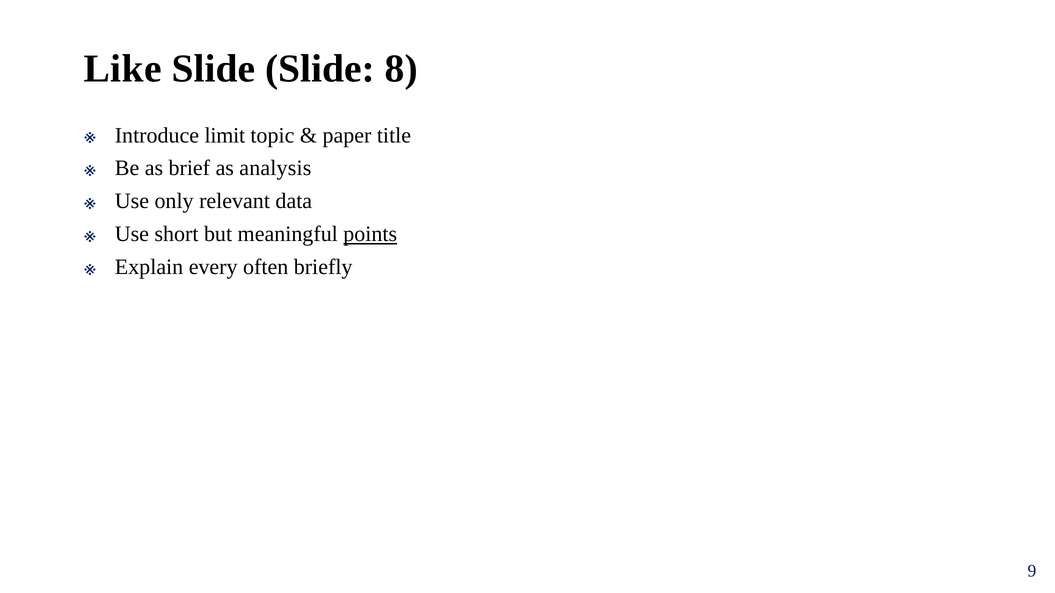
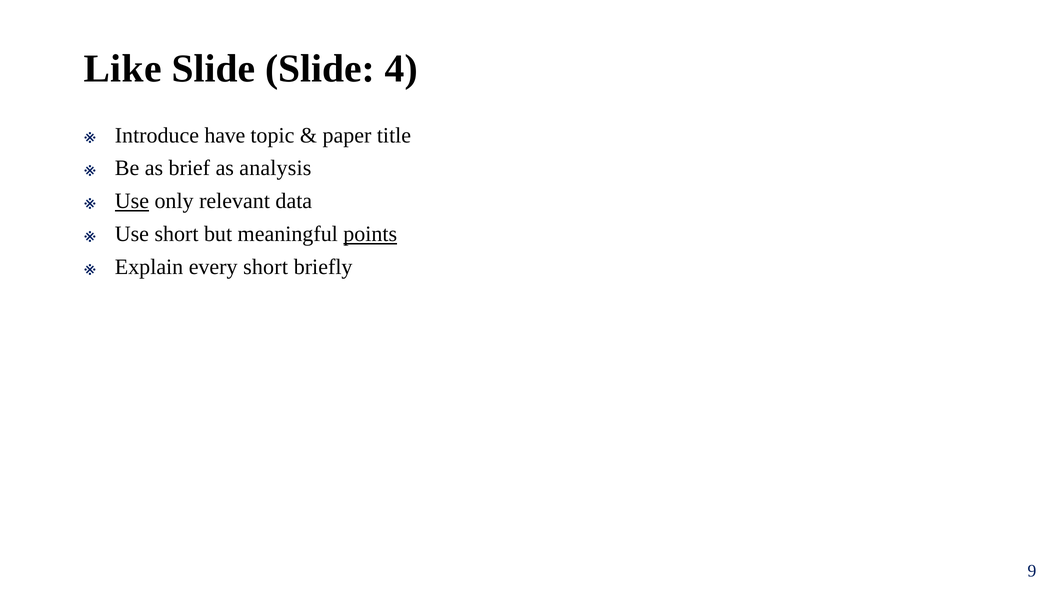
8: 8 -> 4 (401, 69)
limit: limit -> have (225, 135)
Use underline: none -> present (132, 201)
every often: often -> short (266, 267)
